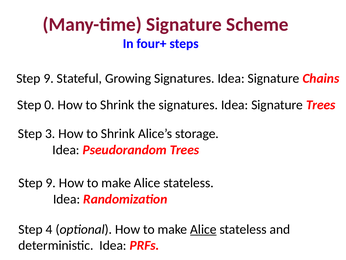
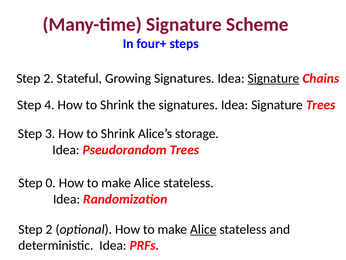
9: 9 -> 2 (49, 78)
Signature underline: none -> present (274, 78)
0: 0 -> 4 (50, 105)
9: 9 -> 0 (51, 183)
4: 4 -> 2 (49, 229)
